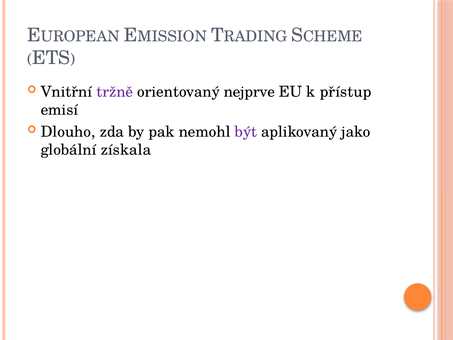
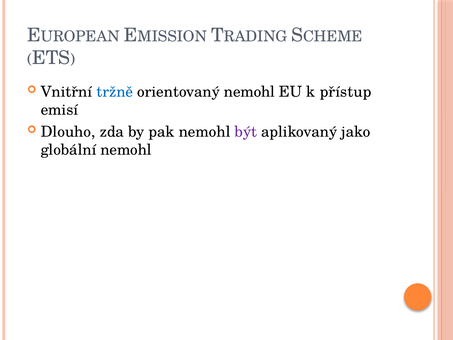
tržně colour: purple -> blue (115, 92)
orientovaný nejprve: nejprve -> nemohl (249, 92)
globální získala: získala -> nemohl (126, 150)
